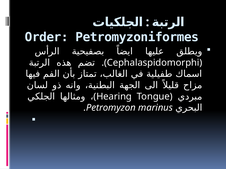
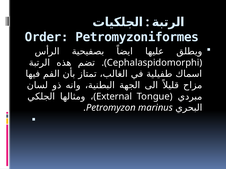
Hearing: Hearing -> External (114, 97)
